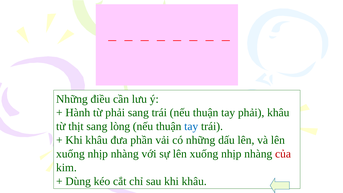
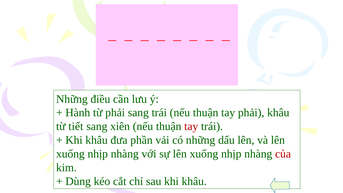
thịt: thịt -> tiết (76, 126)
lòng: lòng -> xiên (120, 126)
tay colour: blue -> red (191, 126)
